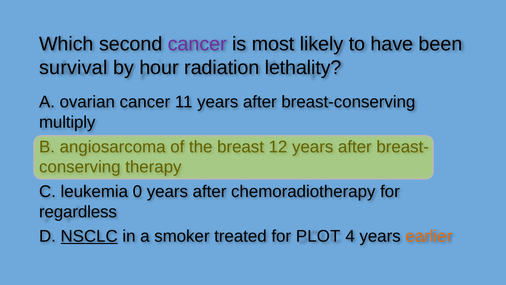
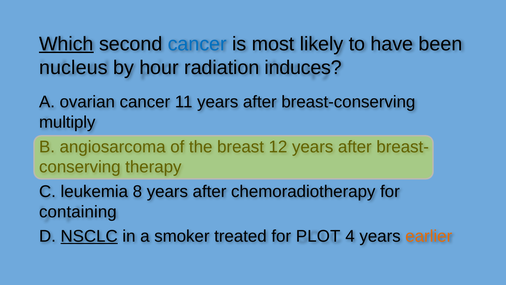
Which underline: none -> present (66, 44)
cancer colour: purple -> blue (197, 44)
survival: survival -> nucleus (73, 67)
lethality: lethality -> induces (303, 67)
0: 0 -> 8 (137, 191)
regardless: regardless -> containing (78, 212)
